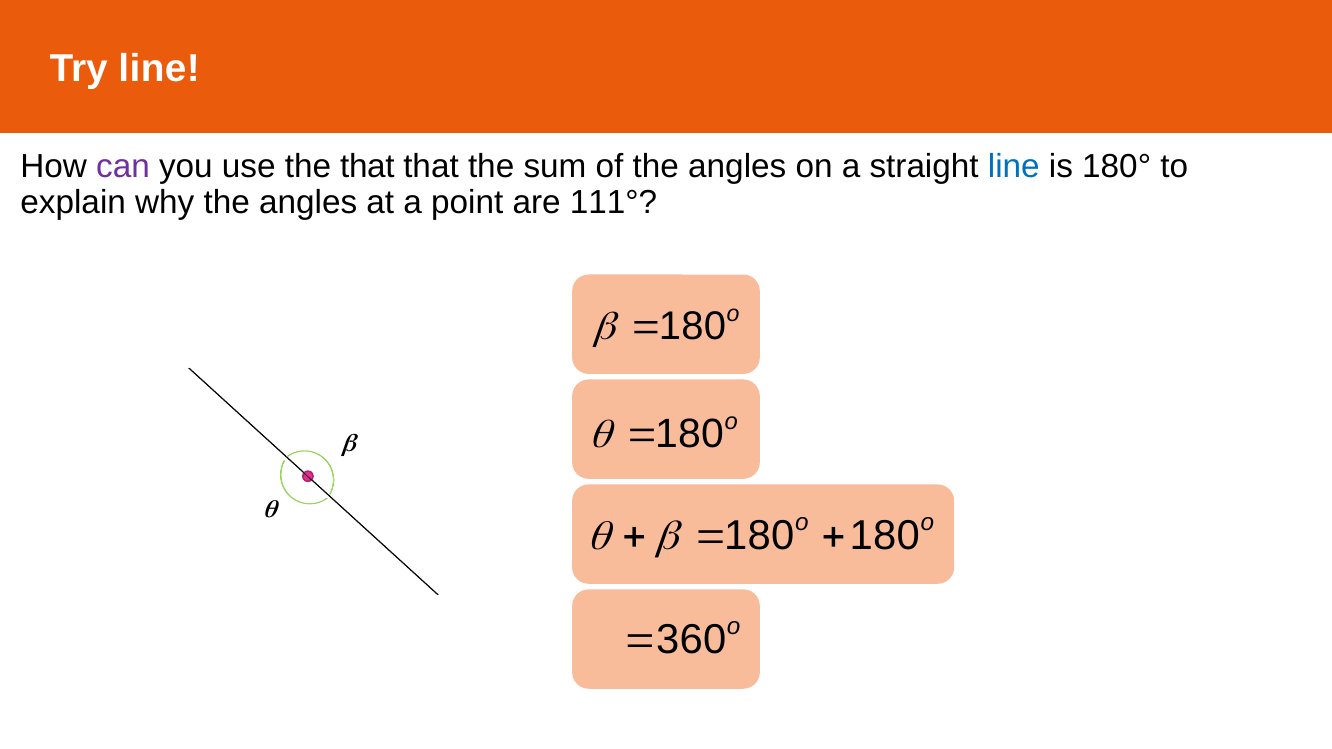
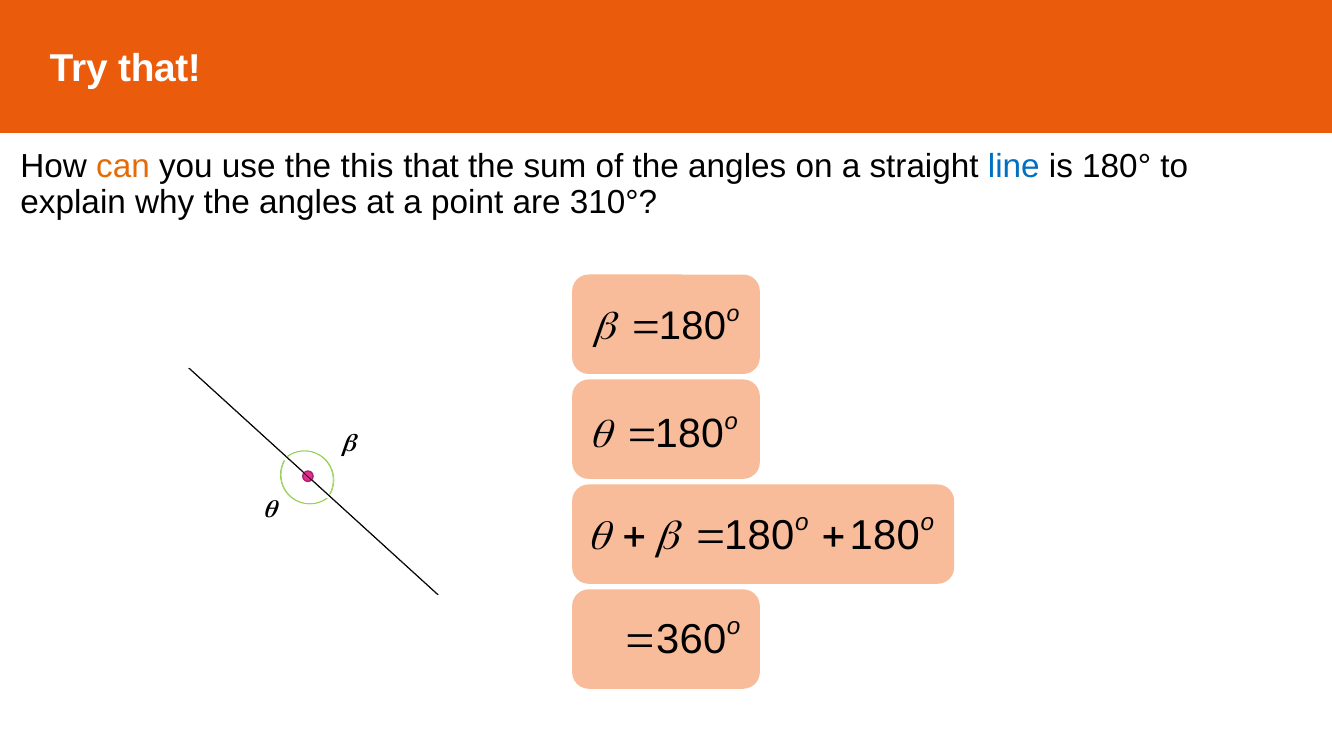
Try line: line -> that (160, 69)
can colour: purple -> orange (123, 167)
the that: that -> this (367, 167)
111°: 111° -> 310° (614, 203)
